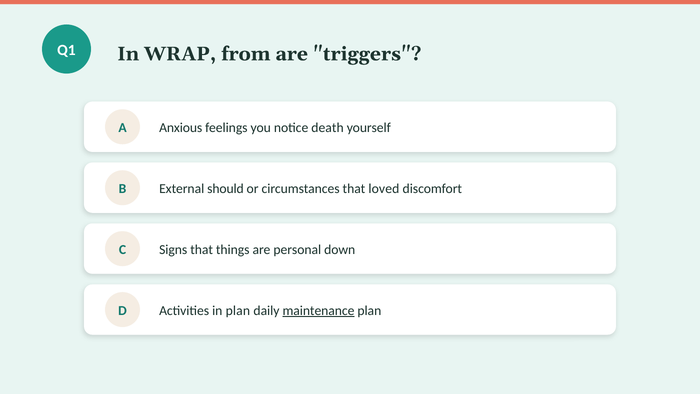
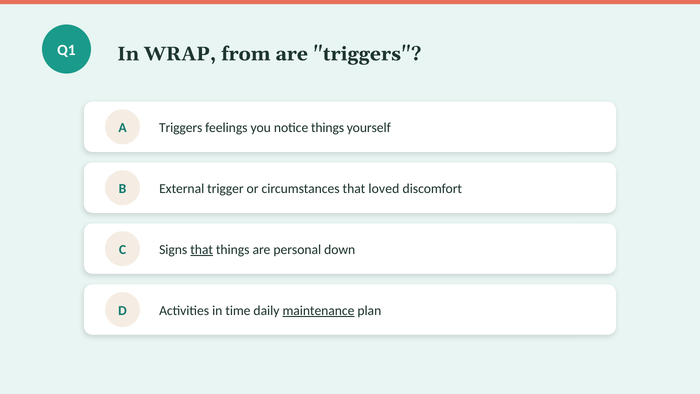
A Anxious: Anxious -> Triggers (181, 128)
notice death: death -> things (328, 128)
should: should -> trigger (225, 189)
that underline: none -> present (202, 249)
in plan: plan -> time (238, 310)
